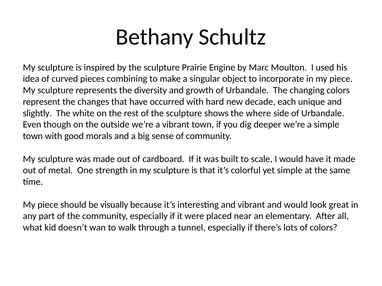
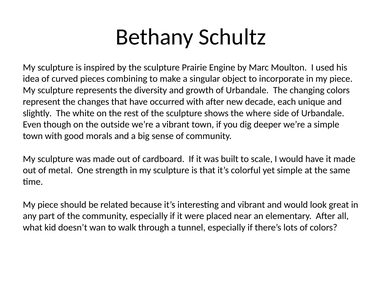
with hard: hard -> after (215, 102)
visually: visually -> related (114, 205)
